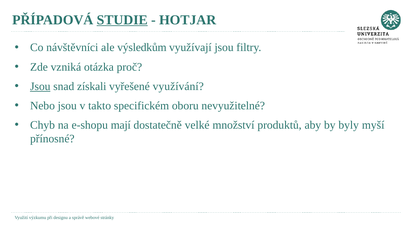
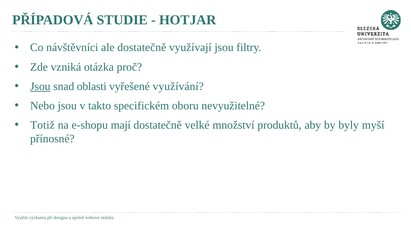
STUDIE underline: present -> none (122, 20)
ale výsledkům: výsledkům -> dostatečně (142, 48)
získali: získali -> oblasti (92, 86)
Chyb: Chyb -> Totiž (42, 125)
